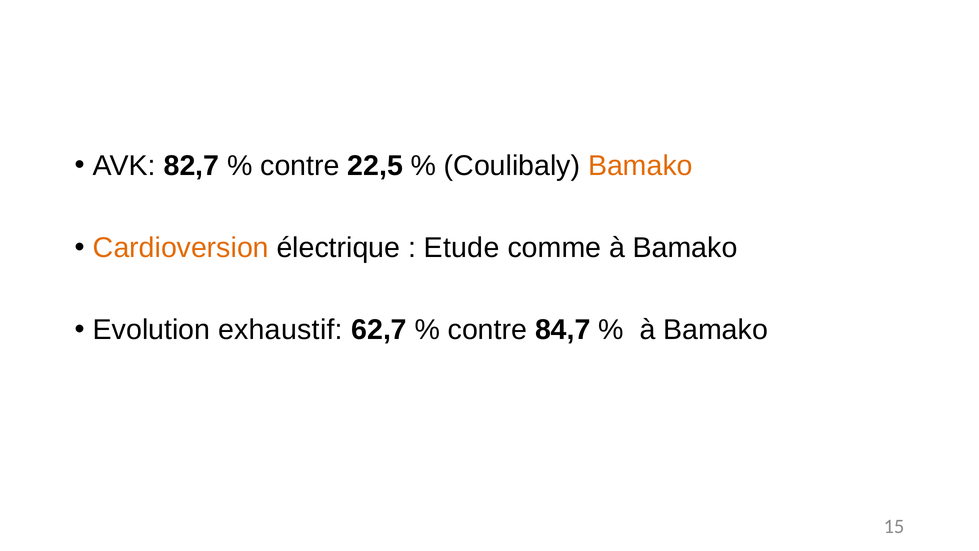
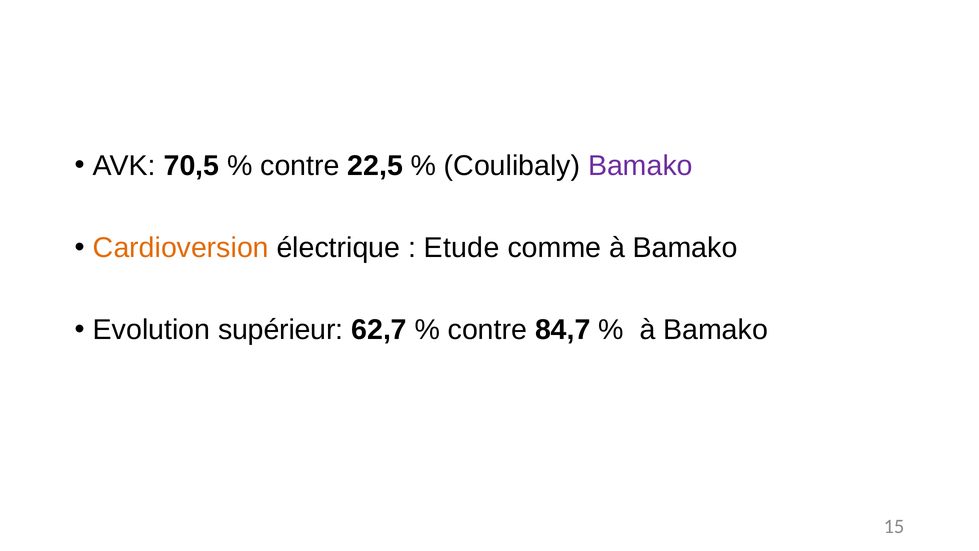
82,7: 82,7 -> 70,5 (191, 166)
Bamako colour: orange -> purple (640, 166)
exhaustif: exhaustif -> supérieur (281, 330)
